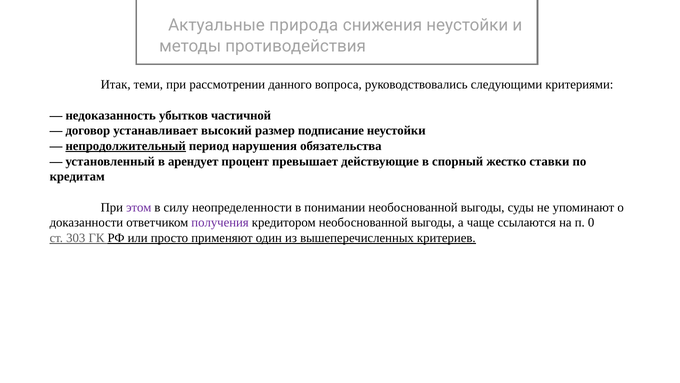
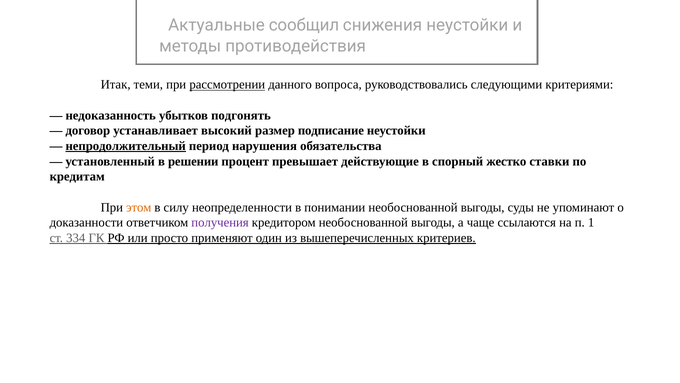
природа: природа -> сообщил (304, 25)
рассмотрении underline: none -> present (227, 85)
частичной: частичной -> подгонять (241, 115)
арендует: арендует -> решении (193, 161)
этом colour: purple -> orange (139, 207)
0: 0 -> 1 (591, 222)
303: 303 -> 334 (76, 238)
